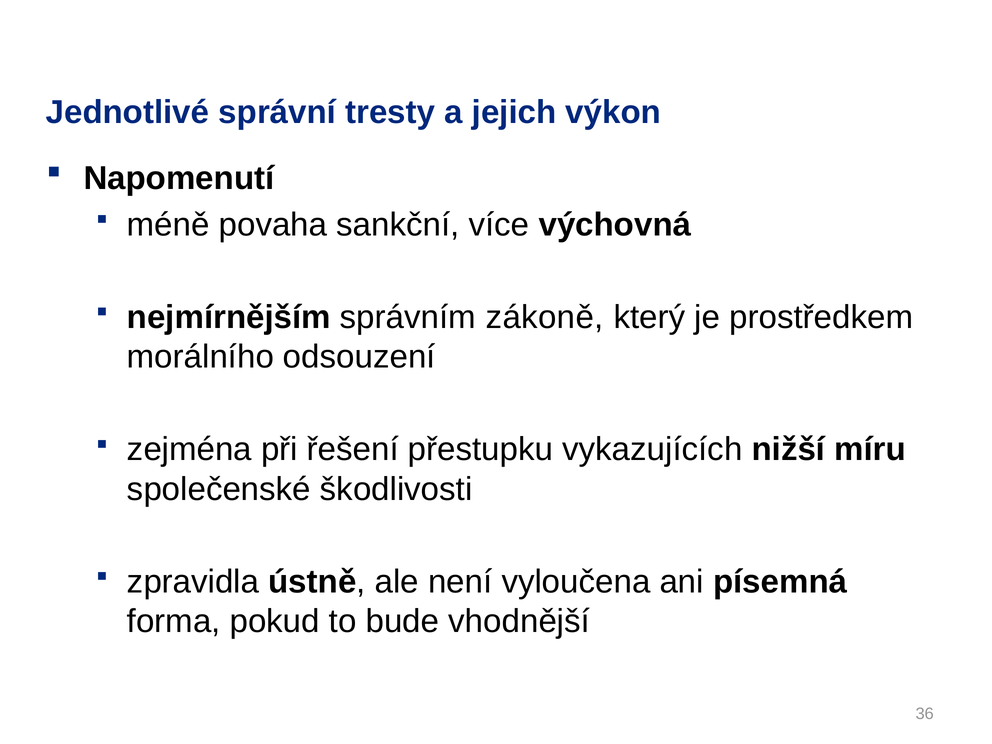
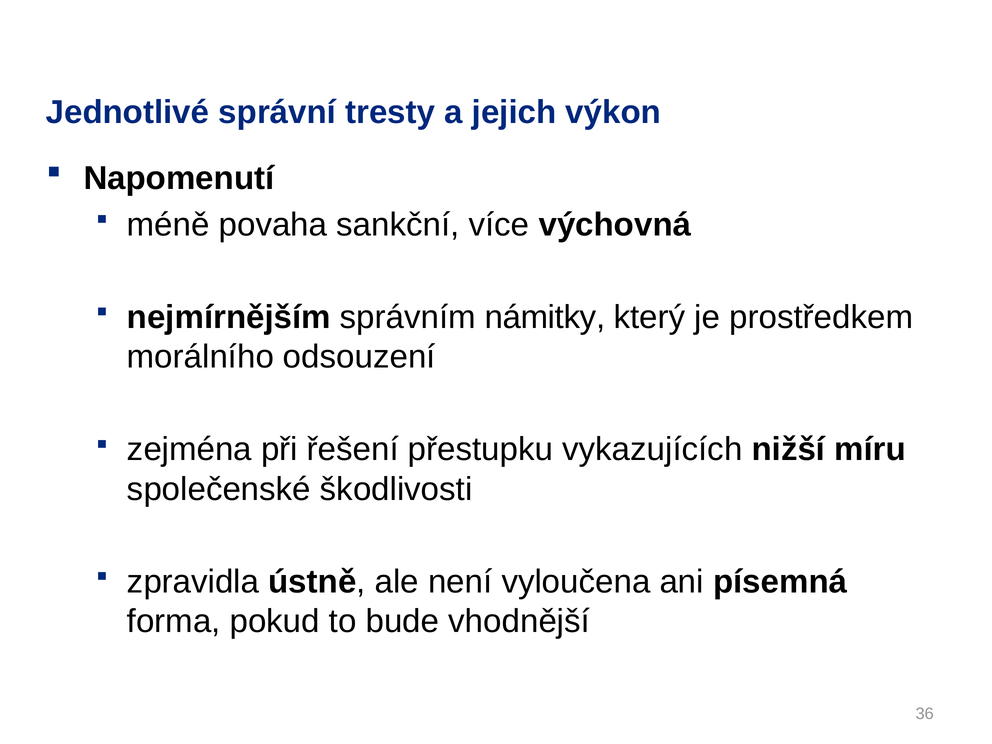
zákoně: zákoně -> námitky (545, 317)
